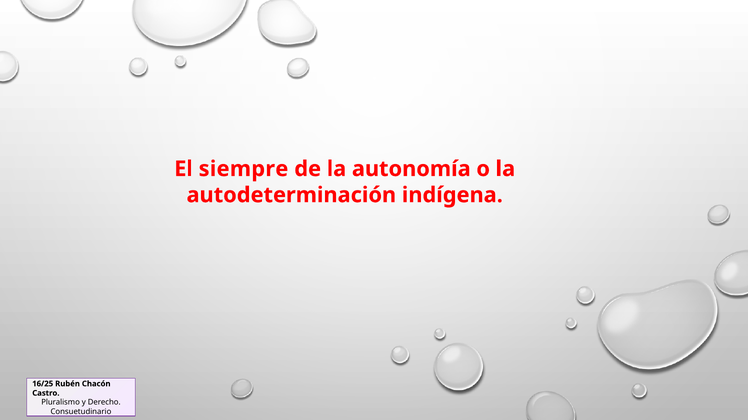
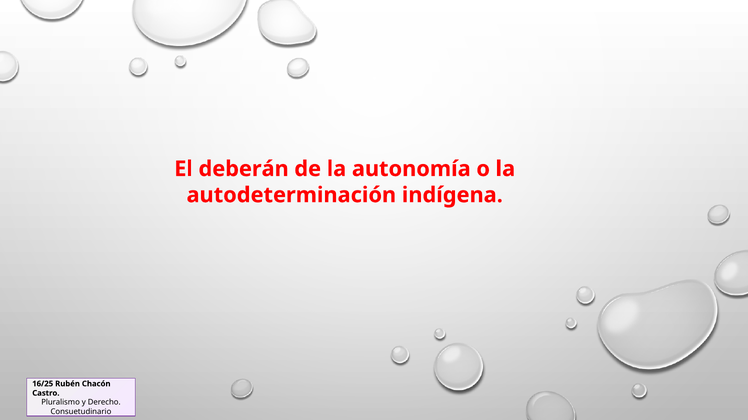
siempre: siempre -> deberán (244, 169)
